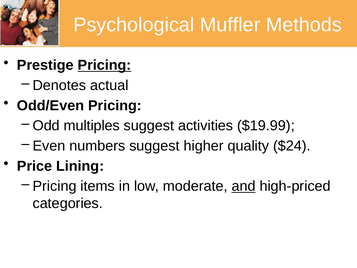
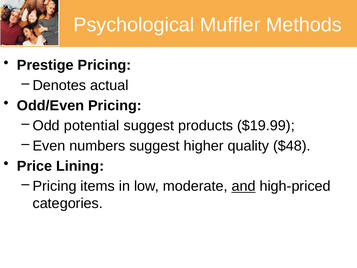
Pricing underline: present -> none (104, 65)
multiples: multiples -> potential (92, 126)
activities: activities -> products (206, 126)
$24: $24 -> $48 (292, 146)
